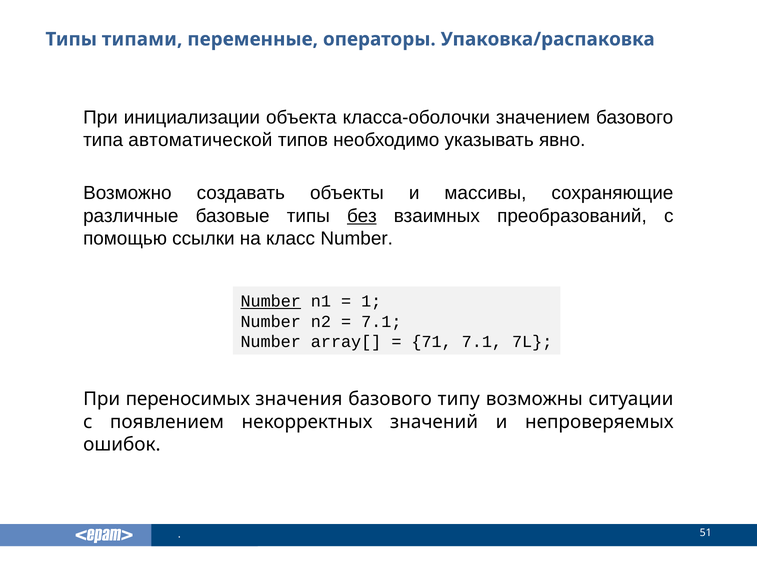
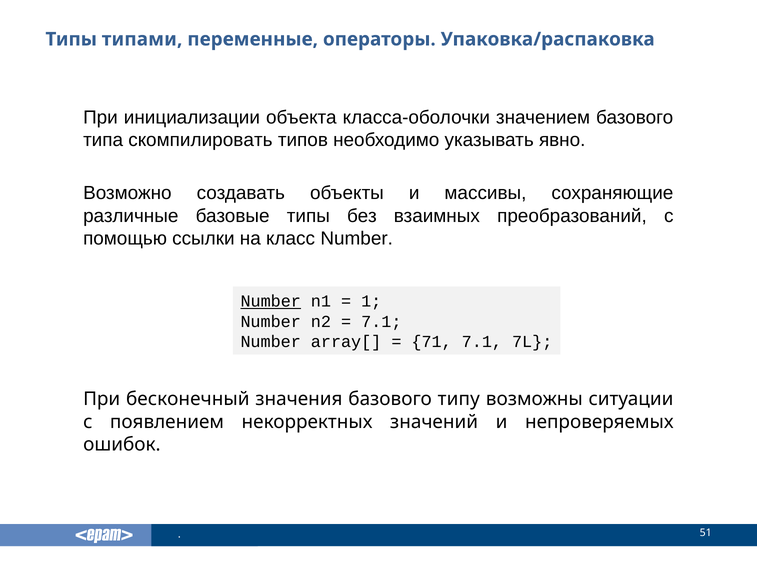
автоматической: автоматической -> скомпилировать (200, 140)
без underline: present -> none (362, 216)
переносимых: переносимых -> бесконечный (188, 399)
